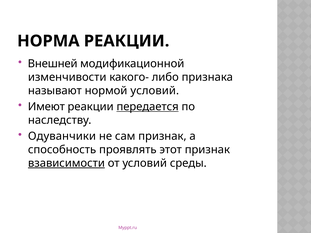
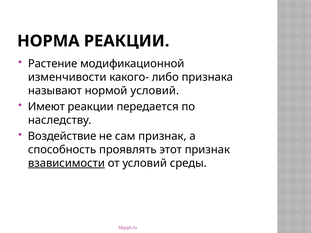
Внешней: Внешней -> Растение (53, 64)
передается underline: present -> none (148, 107)
Одуванчики: Одуванчики -> Воздействие (62, 136)
